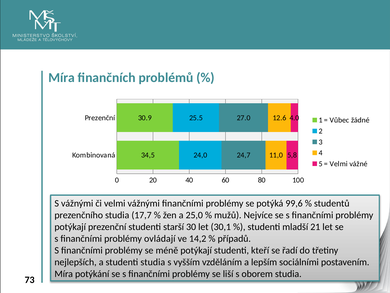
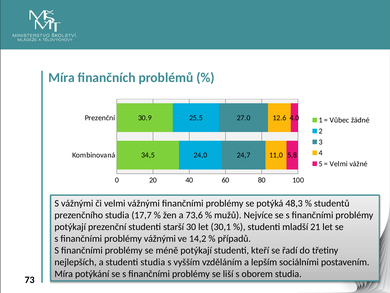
99,6: 99,6 -> 48,3 (294, 203)
25,0: 25,0 -> 73,6 (194, 215)
problémy ovládají: ovládají -> vážnými (160, 238)
